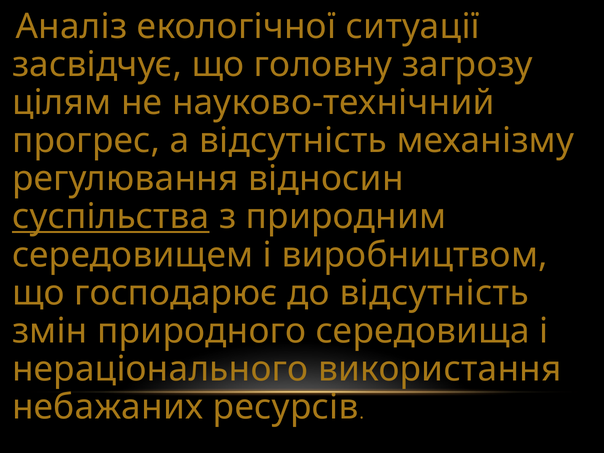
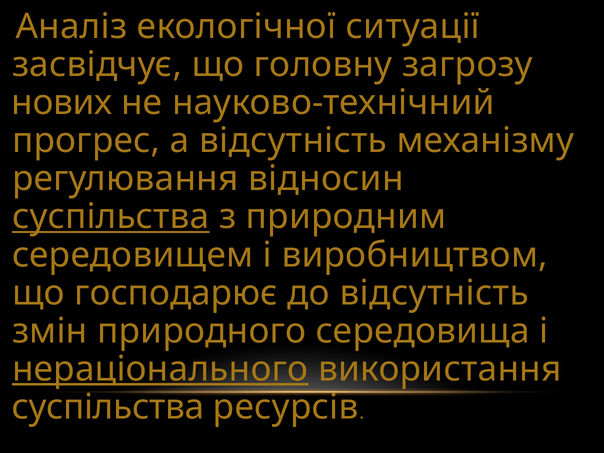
цілям: цілям -> нових (62, 103)
нераціонального underline: none -> present (160, 369)
небажаних: небажаних -> суспільства (108, 407)
